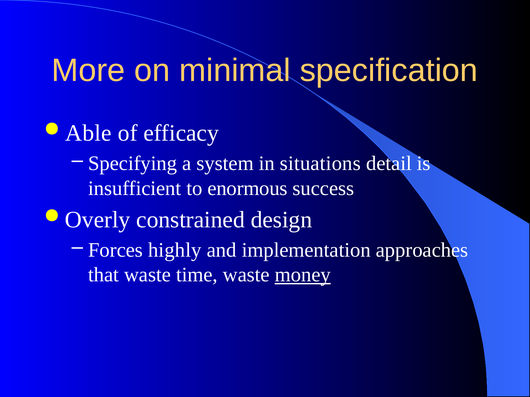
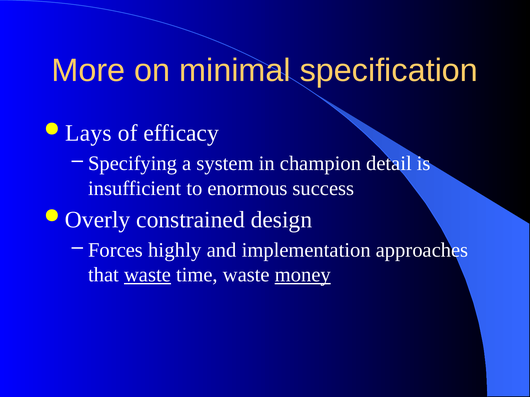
Able: Able -> Lays (88, 133)
situations: situations -> champion (320, 164)
waste underline: none -> present (147, 275)
